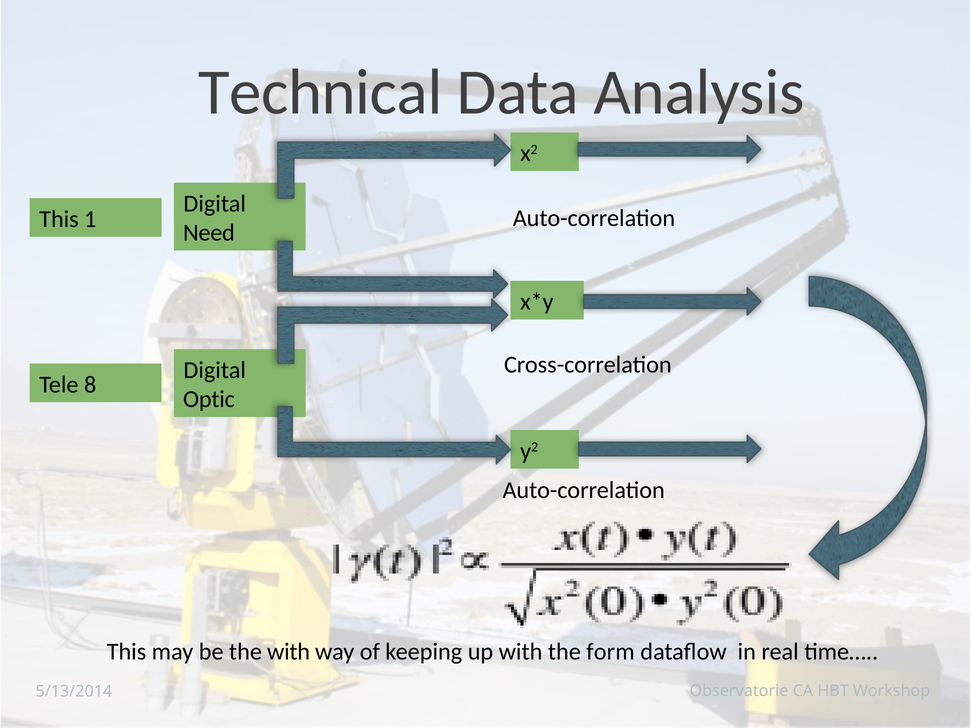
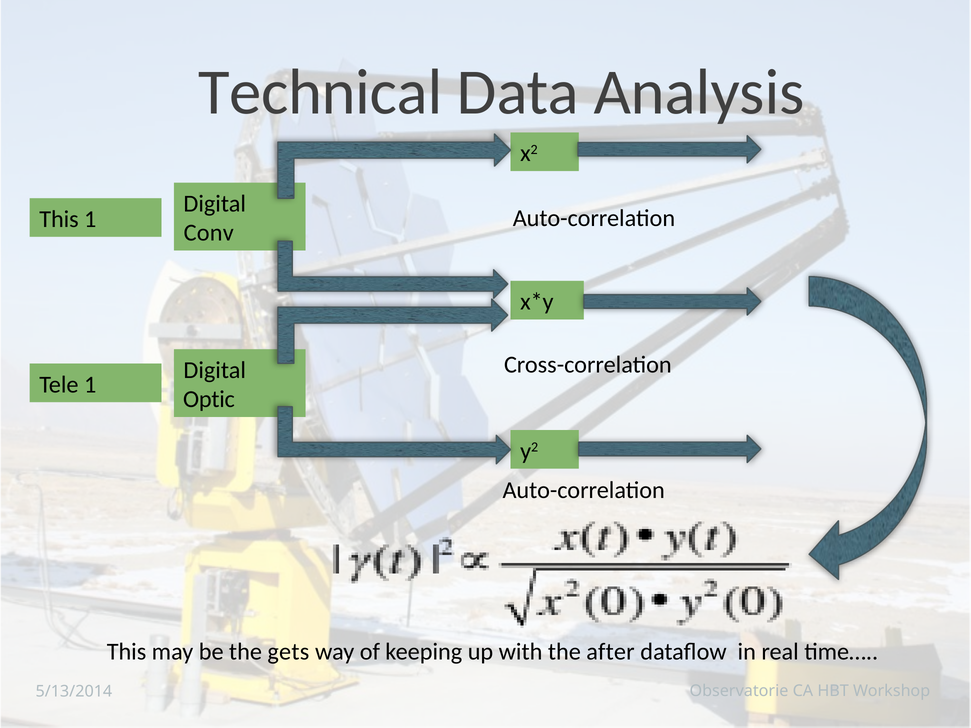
Need: Need -> Conv (209, 233)
Tele 8: 8 -> 1 (90, 385)
the with: with -> gets (288, 652)
form: form -> after (610, 652)
